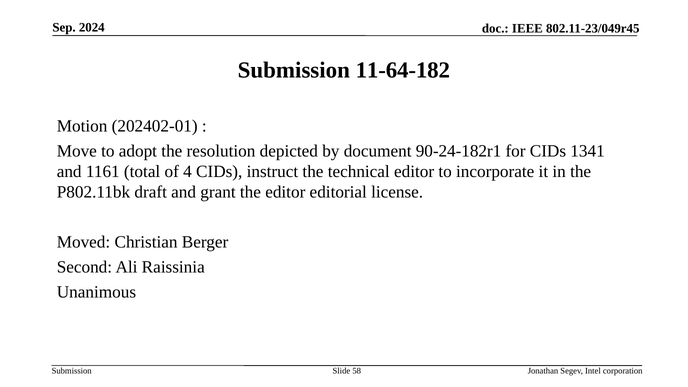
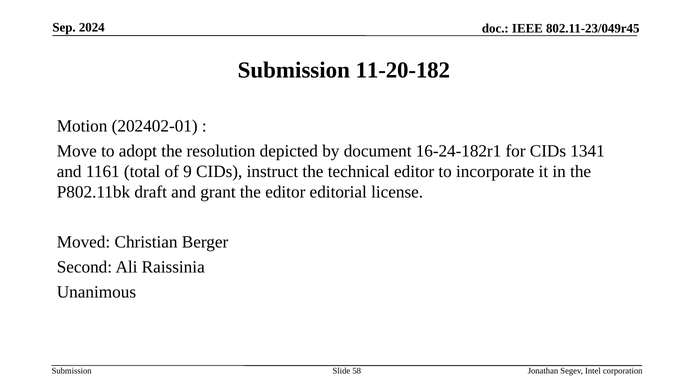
11-64-182: 11-64-182 -> 11-20-182 (403, 70)
90-24-182r1: 90-24-182r1 -> 16-24-182r1 (459, 151)
4: 4 -> 9 (187, 172)
